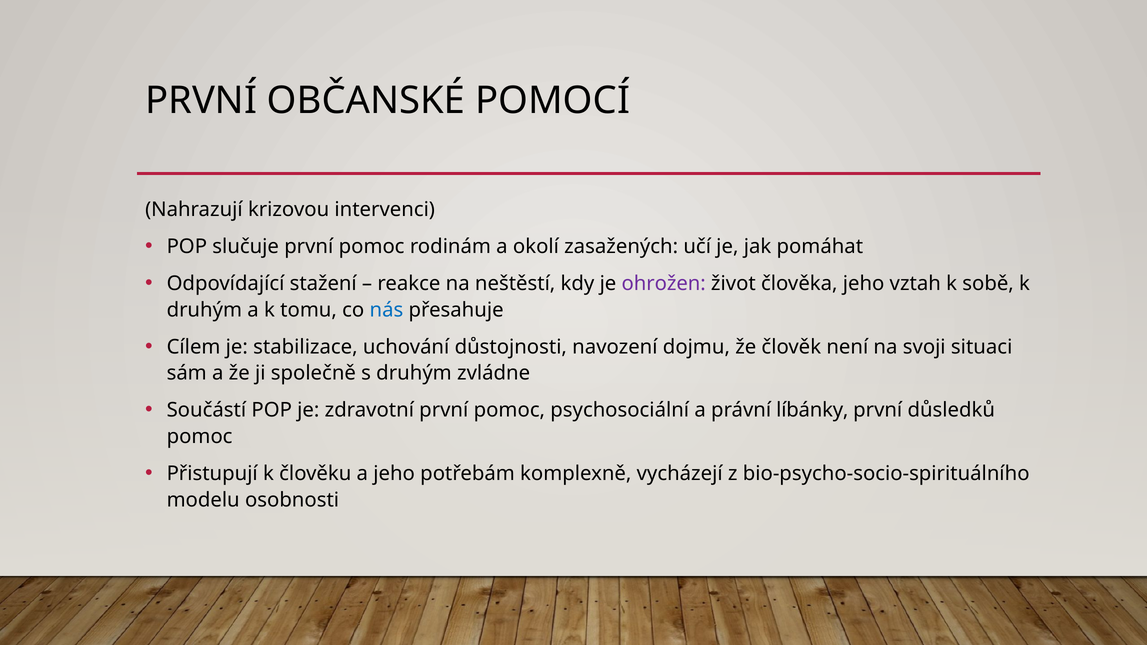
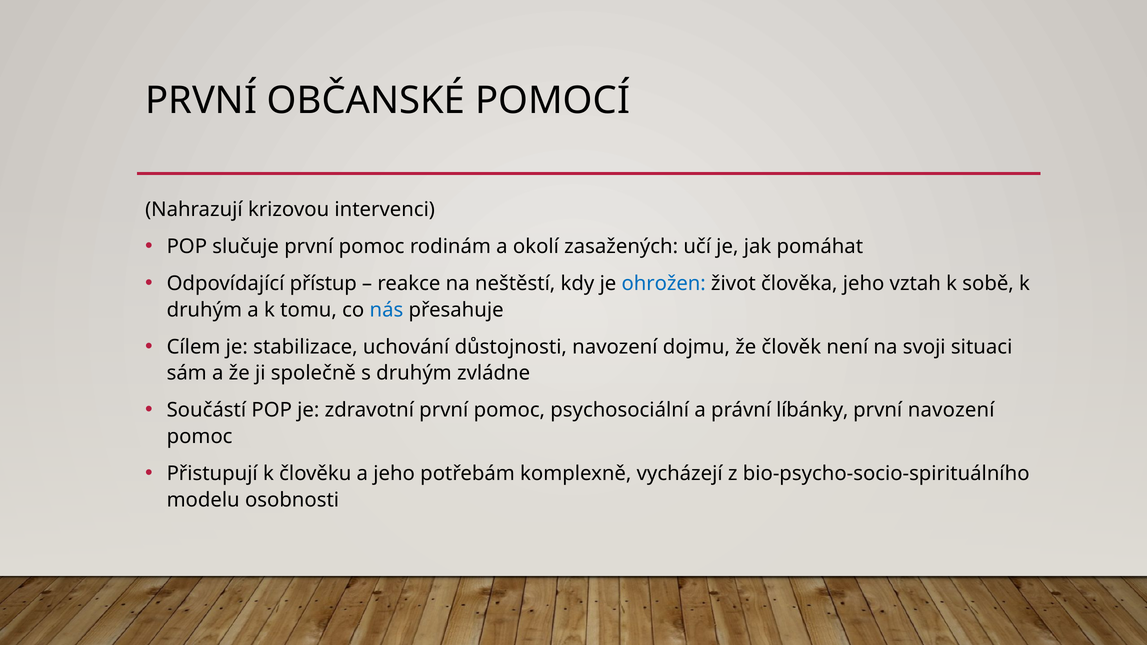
stažení: stažení -> přístup (323, 284)
ohrožen colour: purple -> blue (664, 284)
první důsledků: důsledků -> navození (951, 410)
